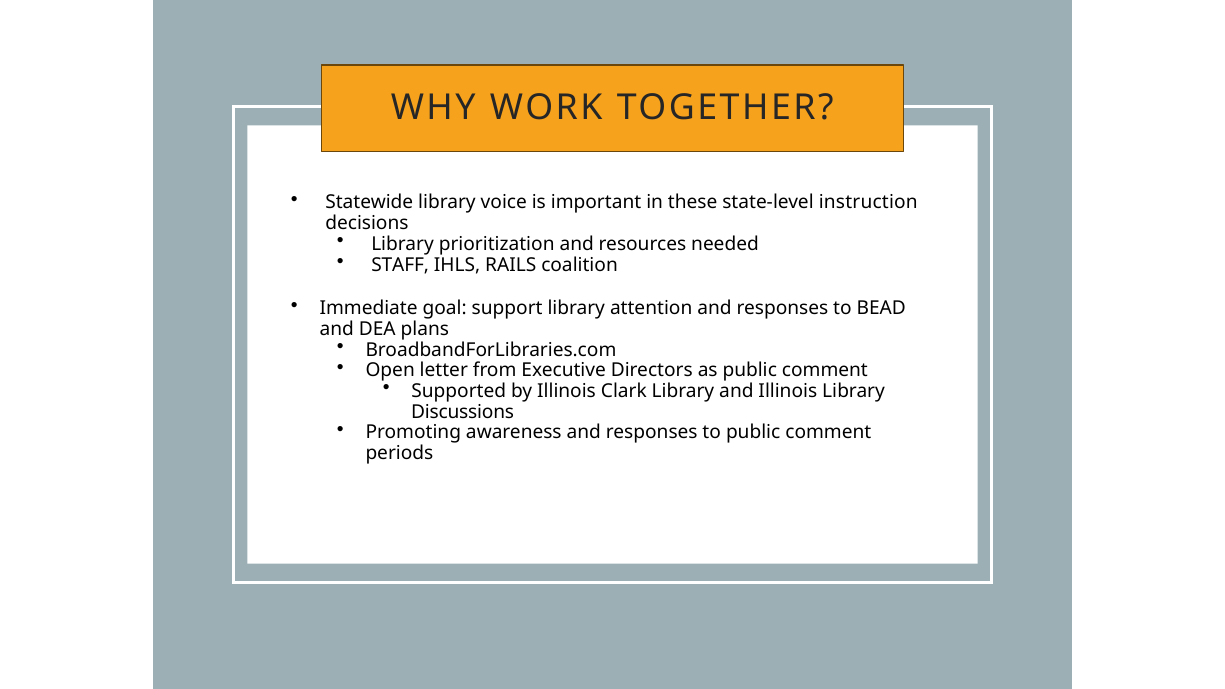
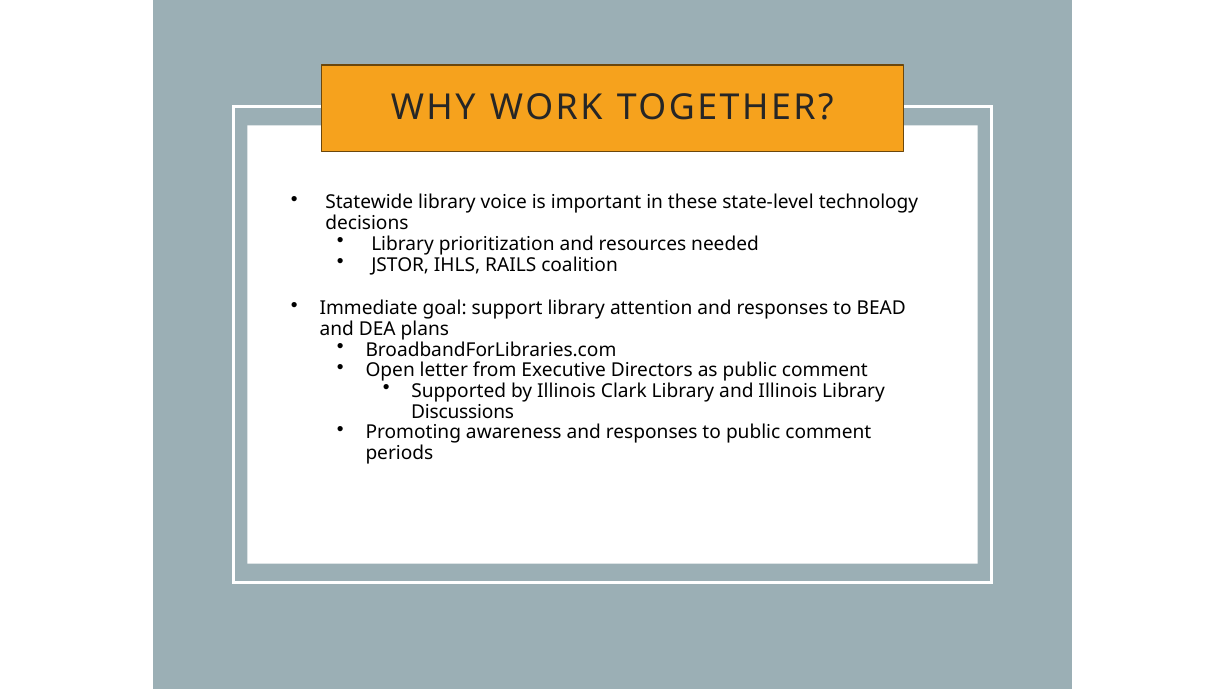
instruction: instruction -> technology (868, 203)
STAFF: STAFF -> JSTOR (400, 265)
